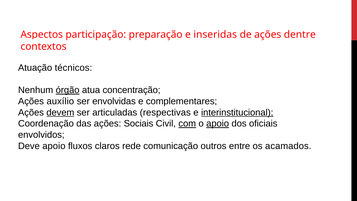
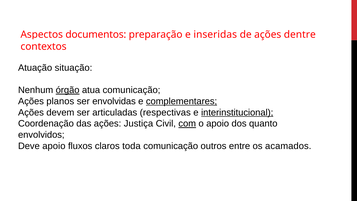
participação: participação -> documentos (96, 35)
técnicos: técnicos -> situação (73, 68)
atua concentração: concentração -> comunicação (132, 90)
auxílio: auxílio -> planos (60, 101)
complementares underline: none -> present (182, 101)
devem underline: present -> none (60, 112)
Sociais: Sociais -> Justiça (138, 124)
apoio underline: present -> none (218, 124)
oficiais: oficiais -> quanto (263, 124)
rede: rede -> toda (131, 146)
